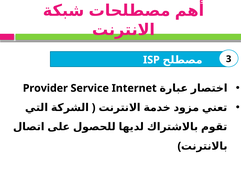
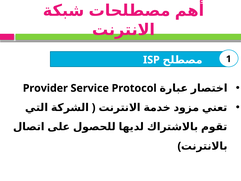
3: 3 -> 1 (229, 59)
Internet: Internet -> Protocol (134, 88)
